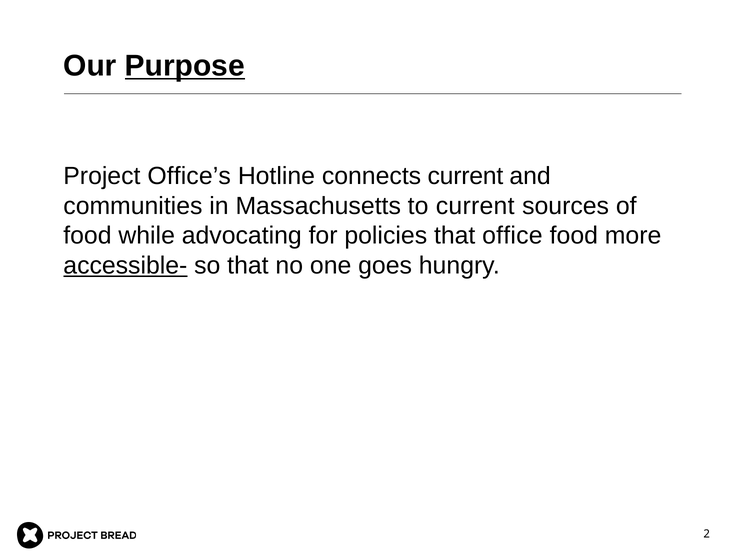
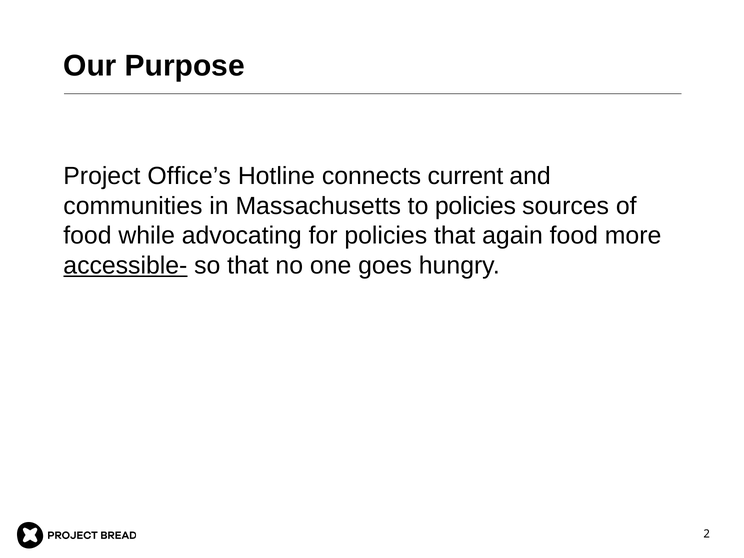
Purpose underline: present -> none (185, 66)
to current: current -> policies (475, 206)
office: office -> again (513, 236)
